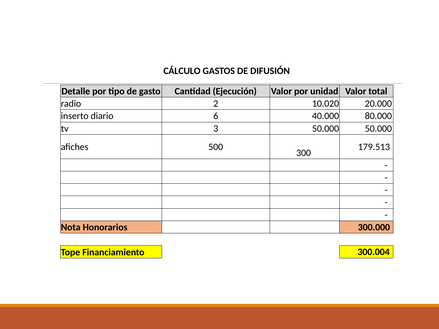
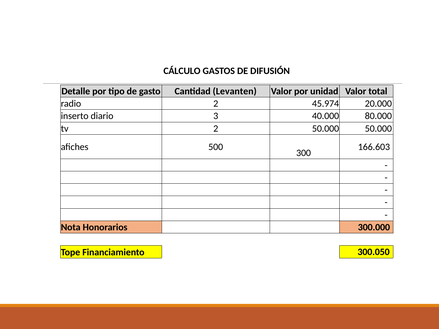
Ejecución: Ejecución -> Levanten (235, 91)
10.020: 10.020 -> 45.974 (326, 104)
6: 6 -> 3 (216, 116)
tv 3: 3 -> 2 (216, 129)
179.513: 179.513 -> 166.603 (374, 147)
300.004: 300.004 -> 300.050 (374, 252)
